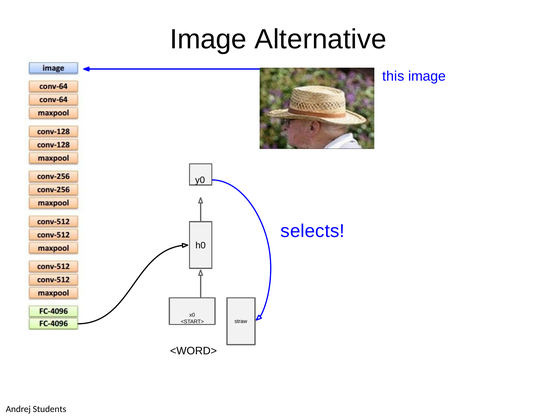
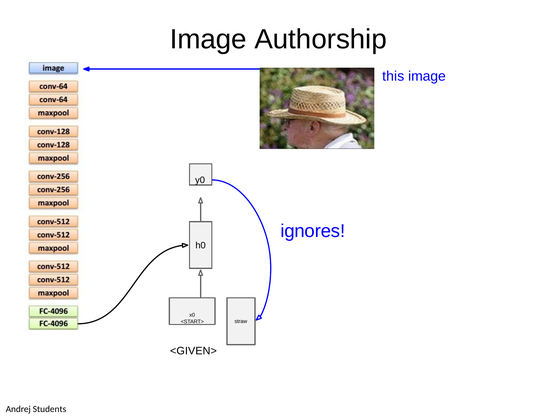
Alternative: Alternative -> Authorship (321, 39)
selects: selects -> ignores (313, 231)
<WORD>: <WORD> -> <GIVEN> (193, 351)
